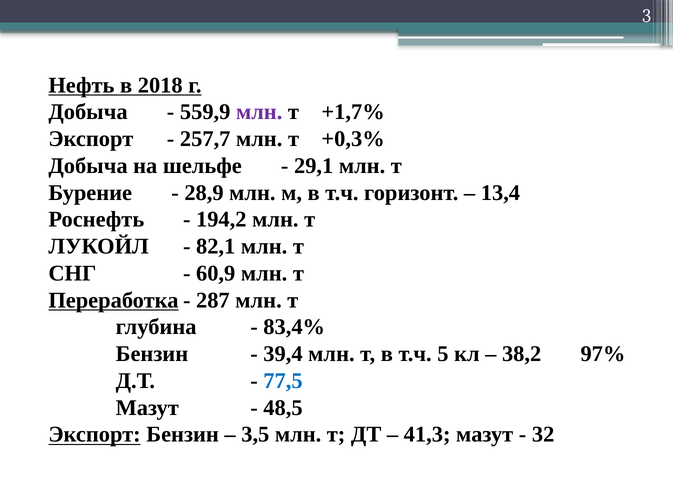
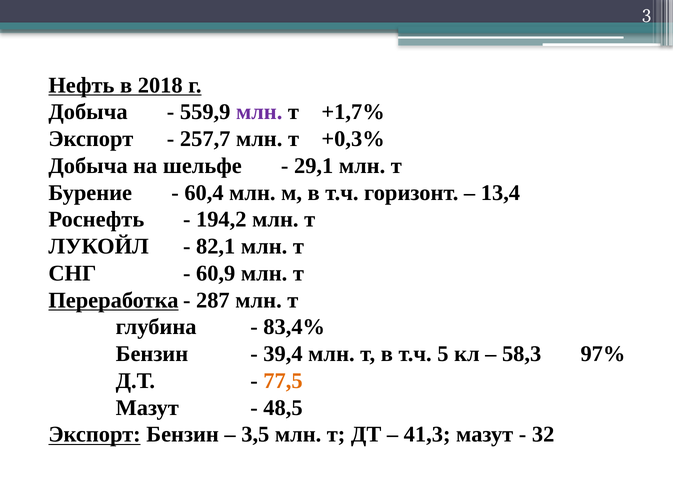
28,9: 28,9 -> 60,4 (204, 193)
38,2: 38,2 -> 58,3 (522, 354)
77,5 colour: blue -> orange (283, 381)
